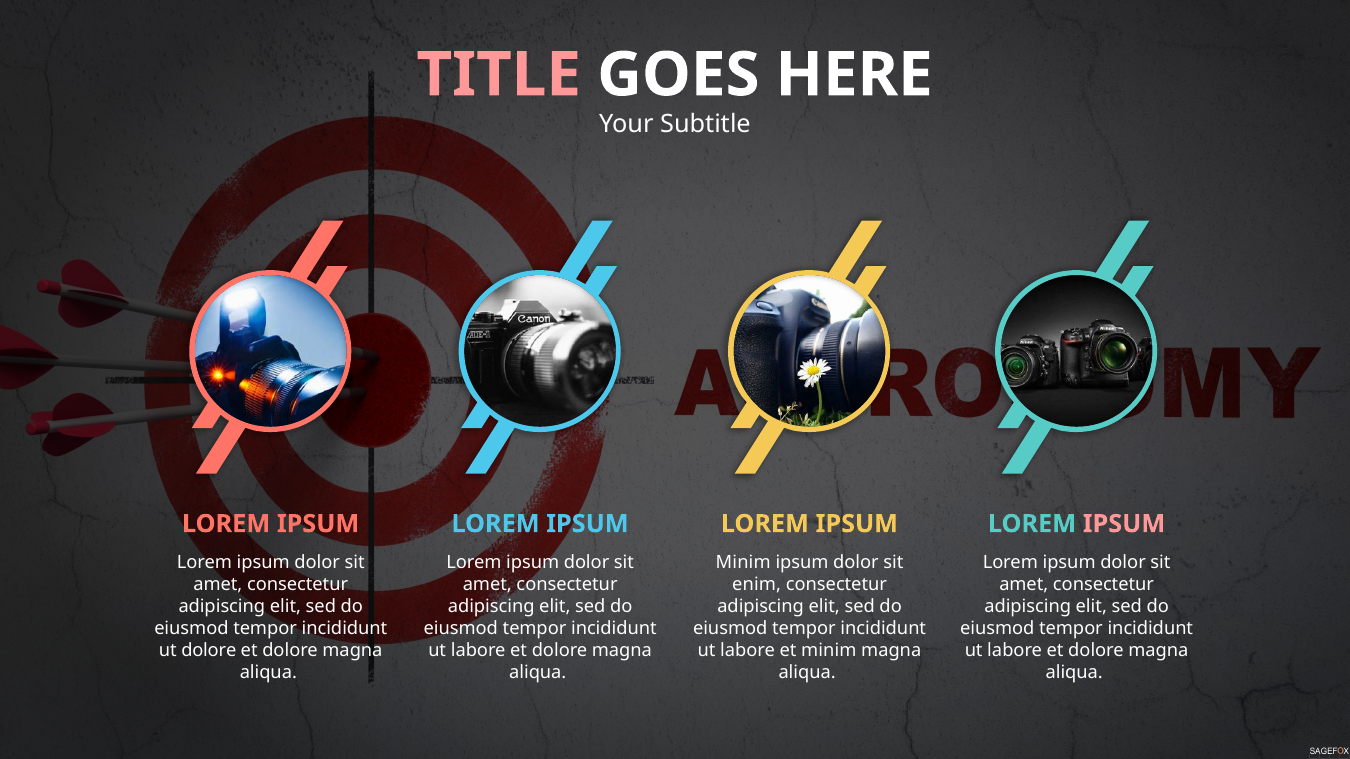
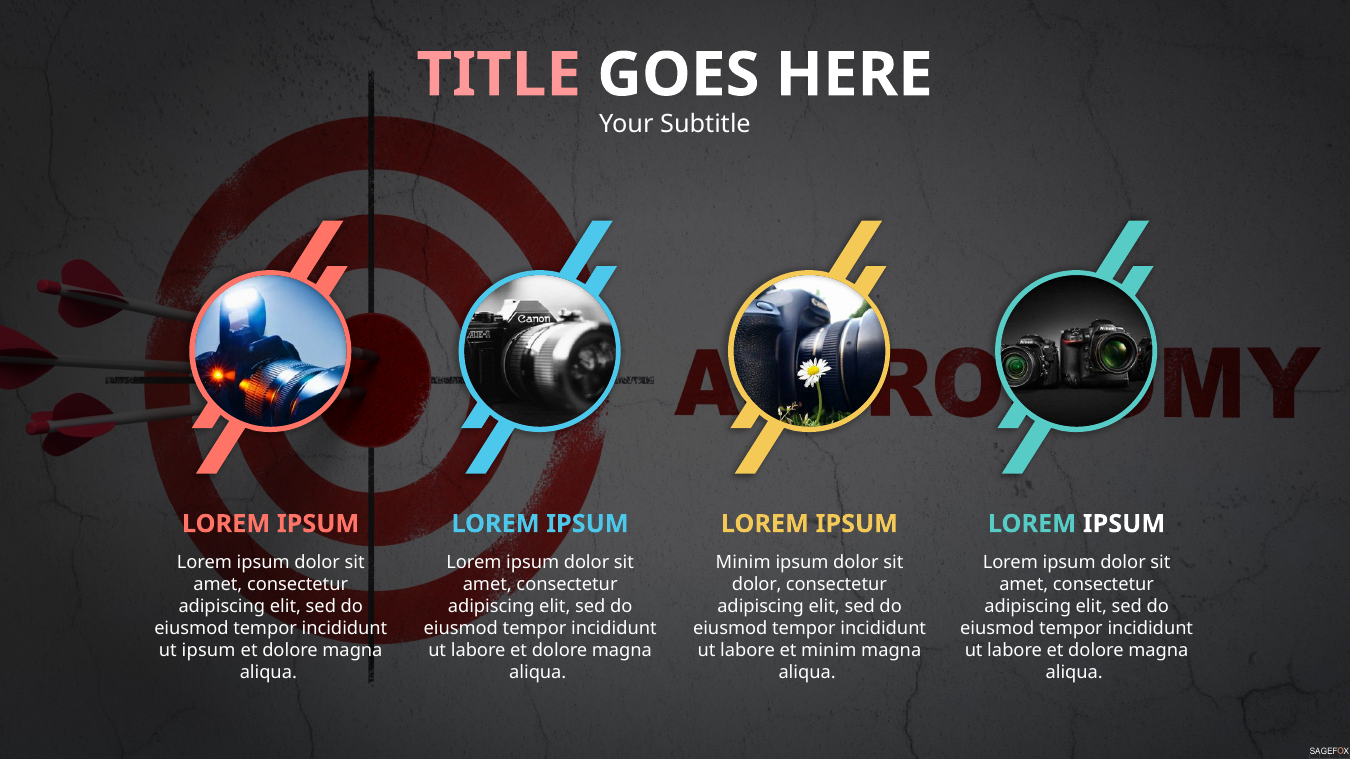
IPSUM colour: pink -> white (1124, 524)
enim: enim -> dolor (757, 585)
ut dolore: dolore -> ipsum (209, 651)
